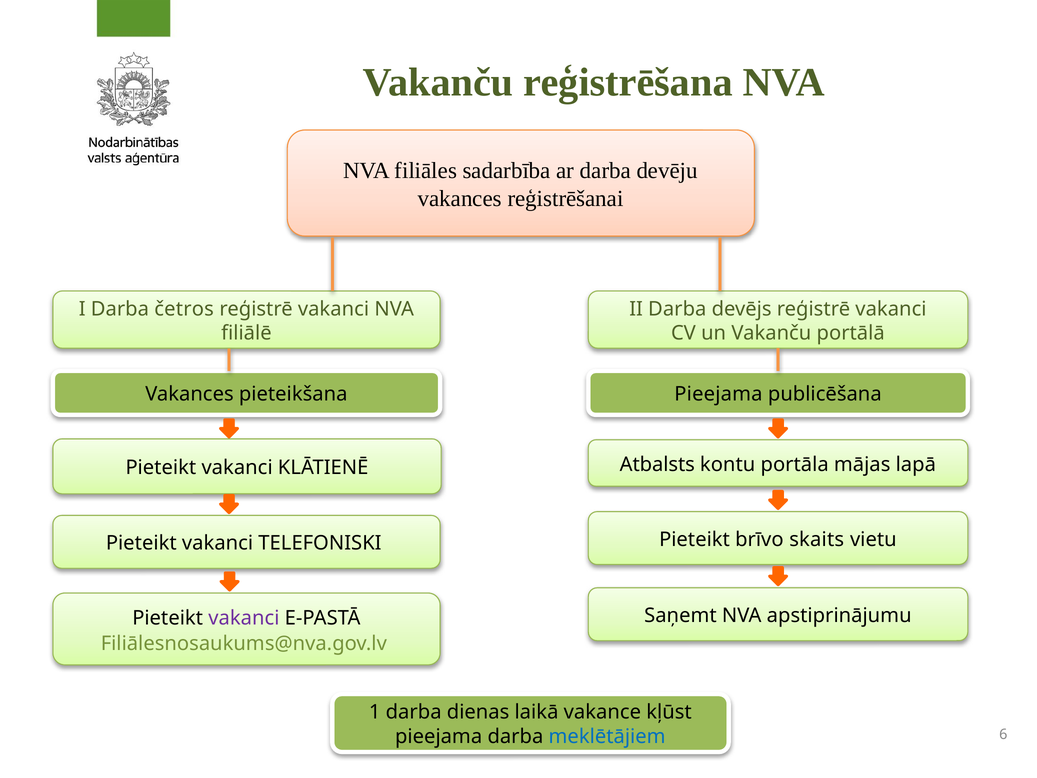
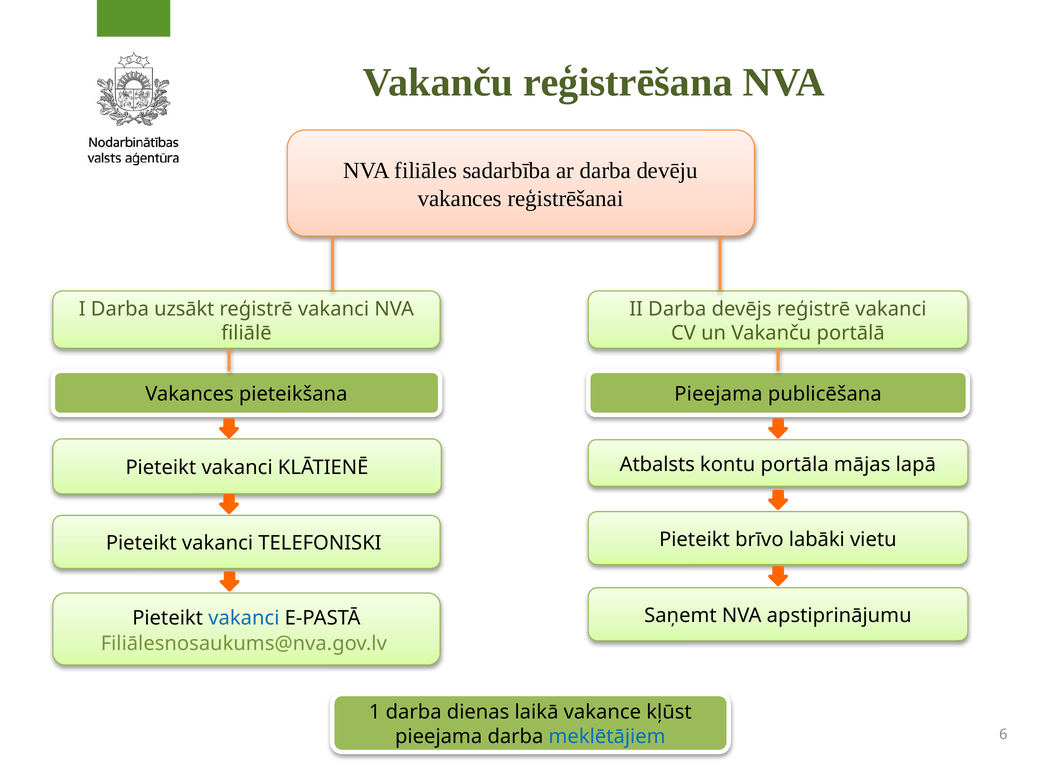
četros: četros -> uzsākt (184, 309)
skaits: skaits -> labāki (817, 539)
vakanci colour: purple -> blue (244, 618)
